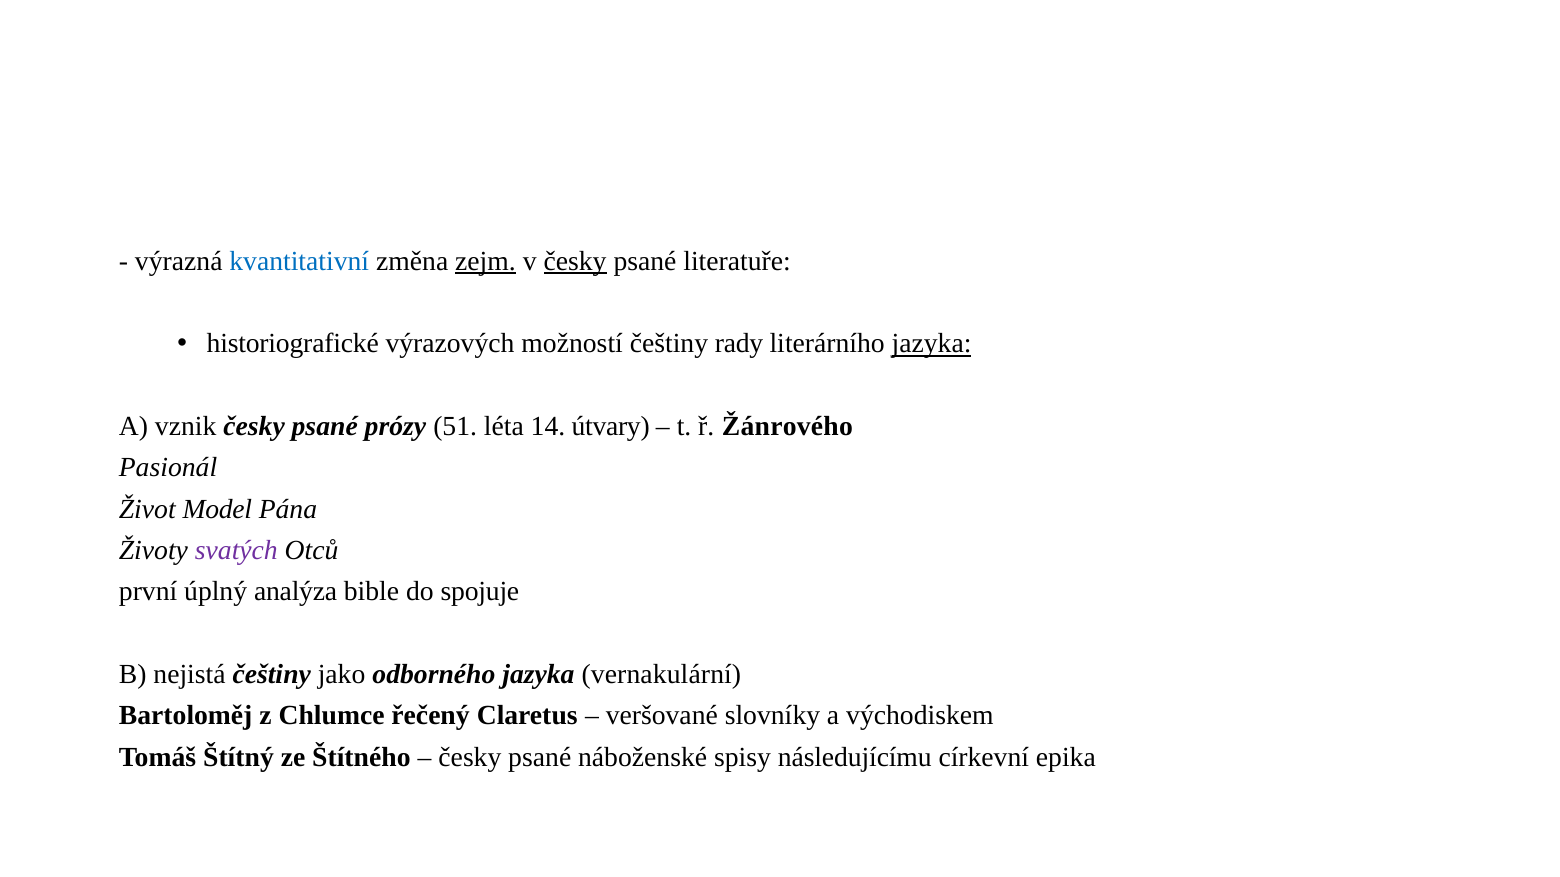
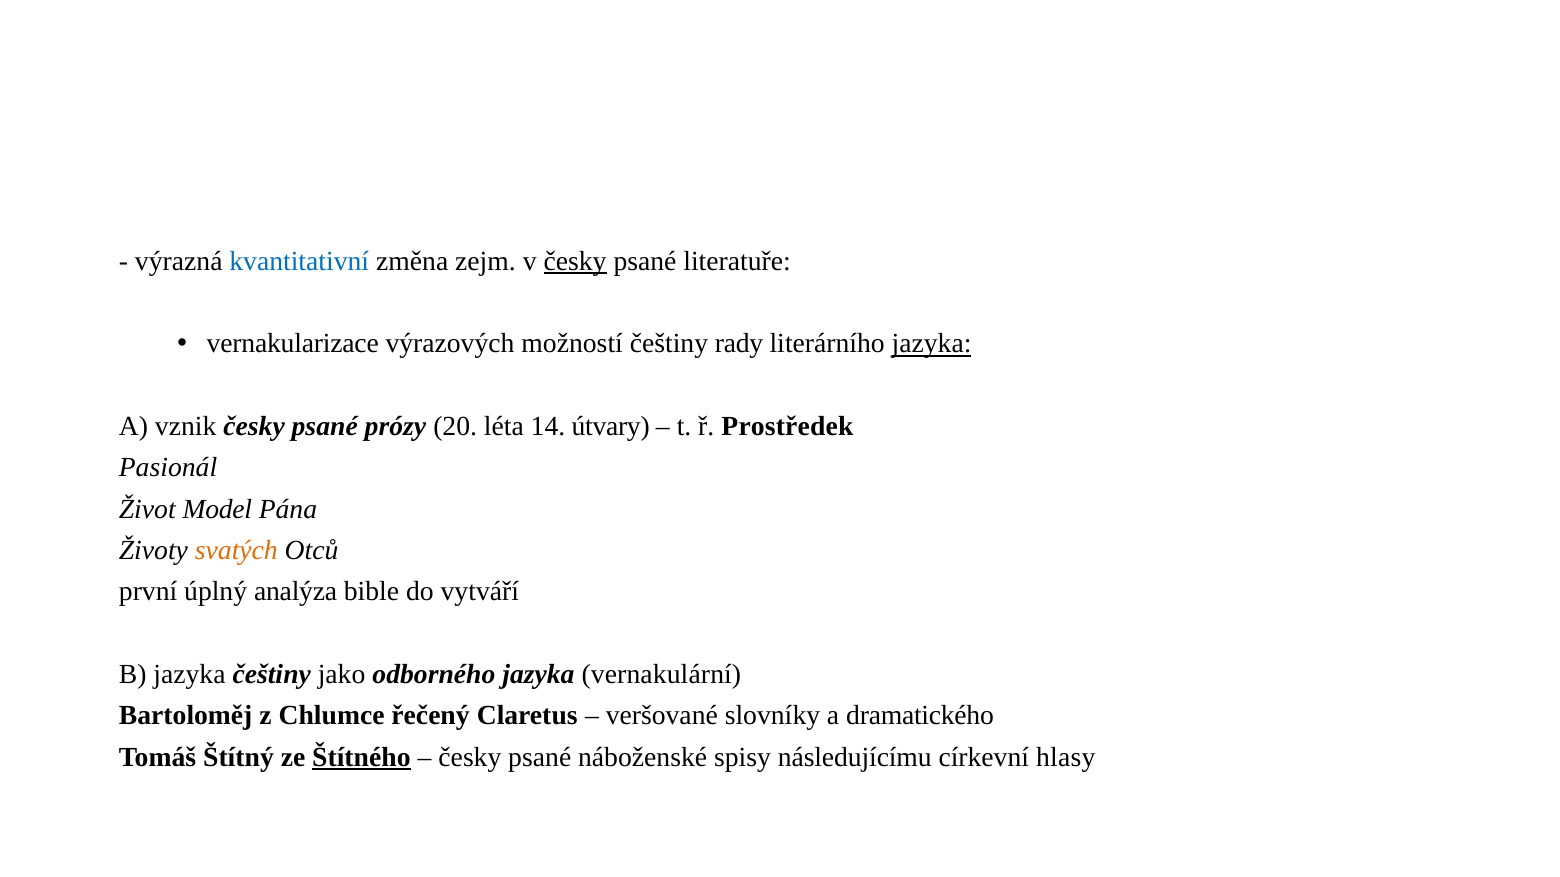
zejm underline: present -> none (485, 261)
historiografické: historiografické -> vernakularizace (293, 344)
51: 51 -> 20 (455, 427)
Žánrového: Žánrového -> Prostředek (787, 427)
svatých colour: purple -> orange (236, 551)
spojuje: spojuje -> vytváří (480, 592)
B nejistá: nejistá -> jazyka (189, 675)
východiskem: východiskem -> dramatického (920, 716)
Štítného underline: none -> present (361, 758)
epika: epika -> hlasy (1066, 758)
